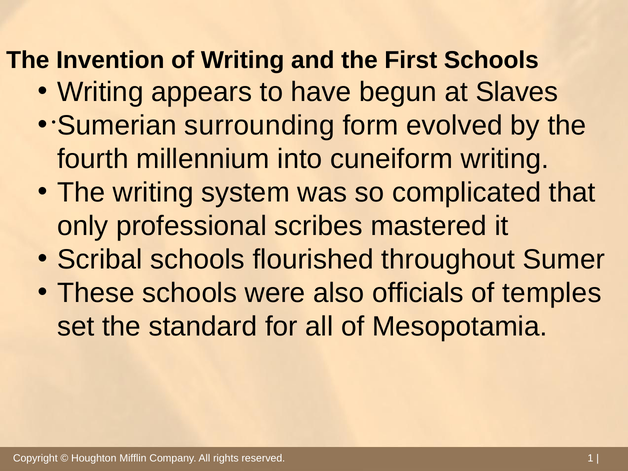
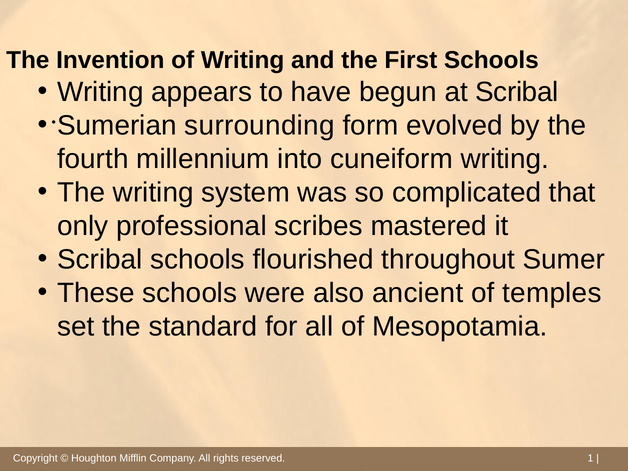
at Slaves: Slaves -> Scribal (517, 92)
officials: officials -> ancient (418, 293)
